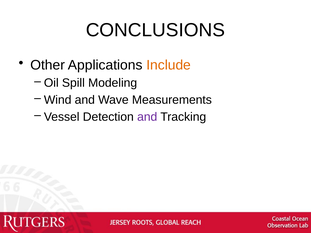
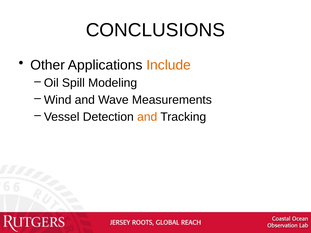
and colour: purple -> orange (147, 117)
